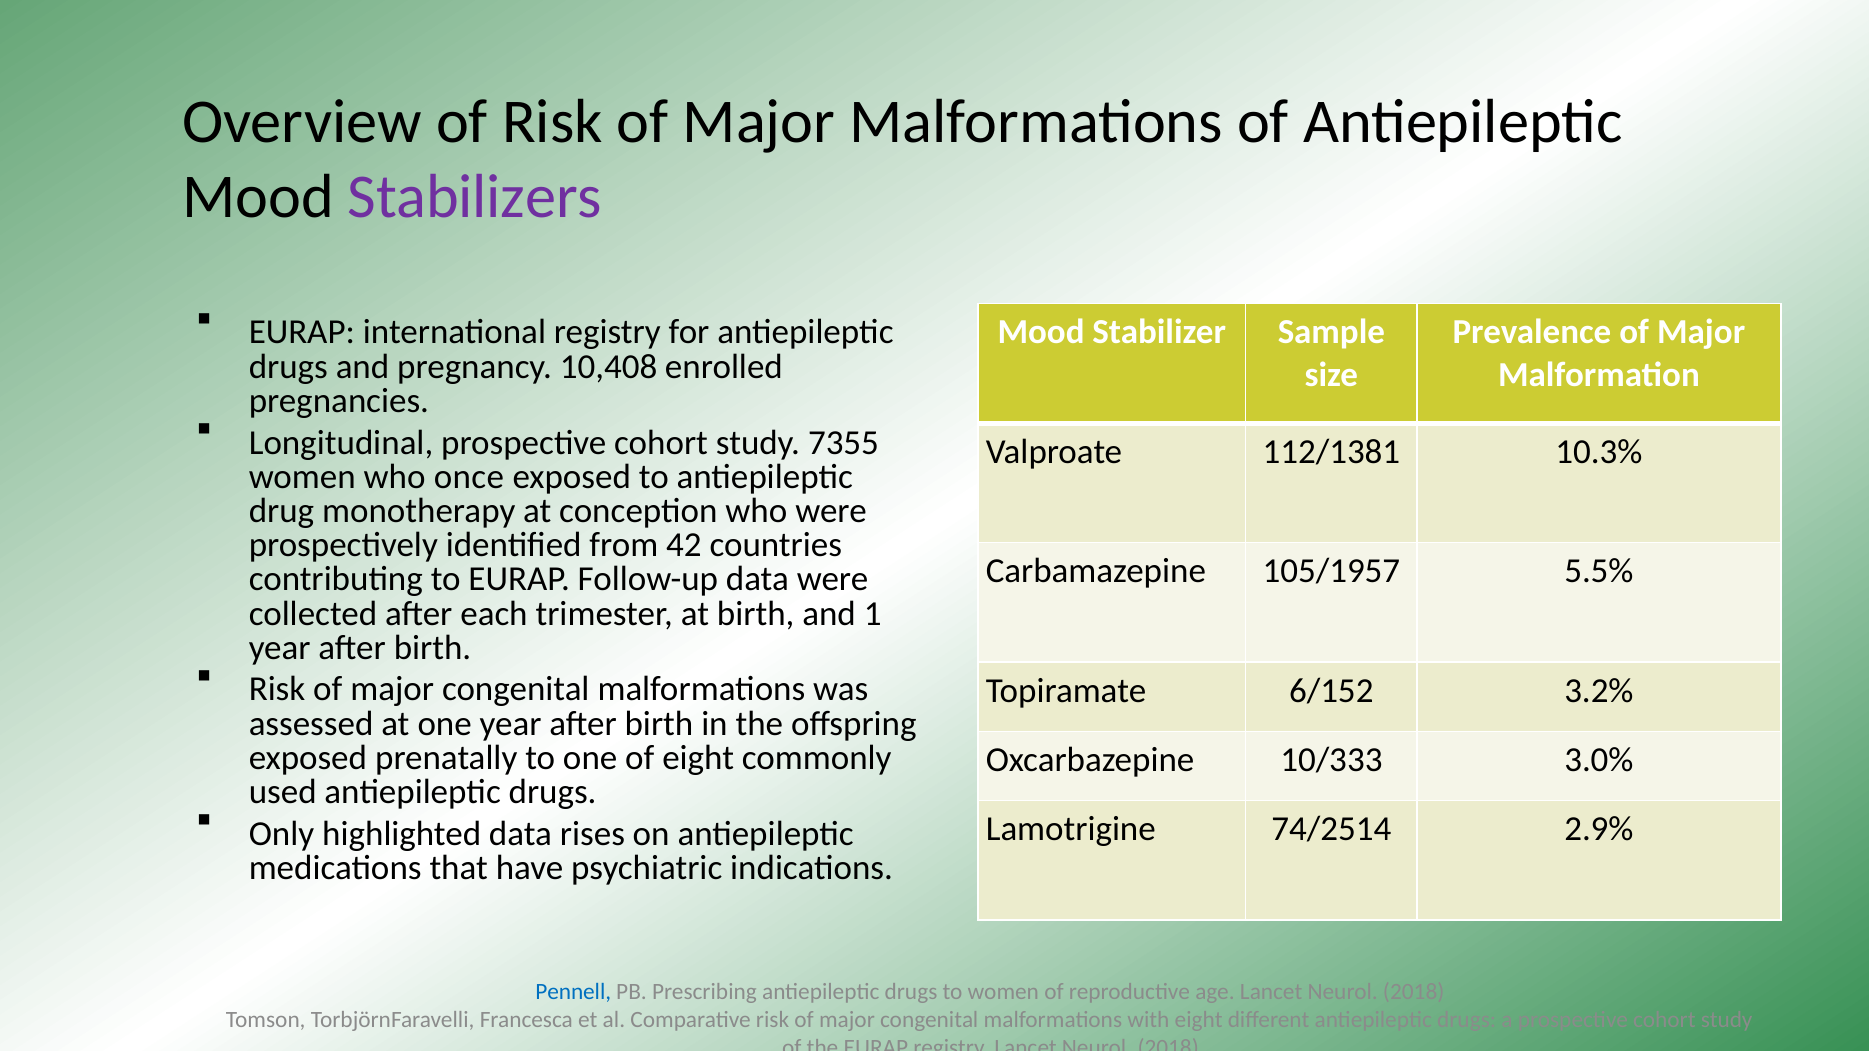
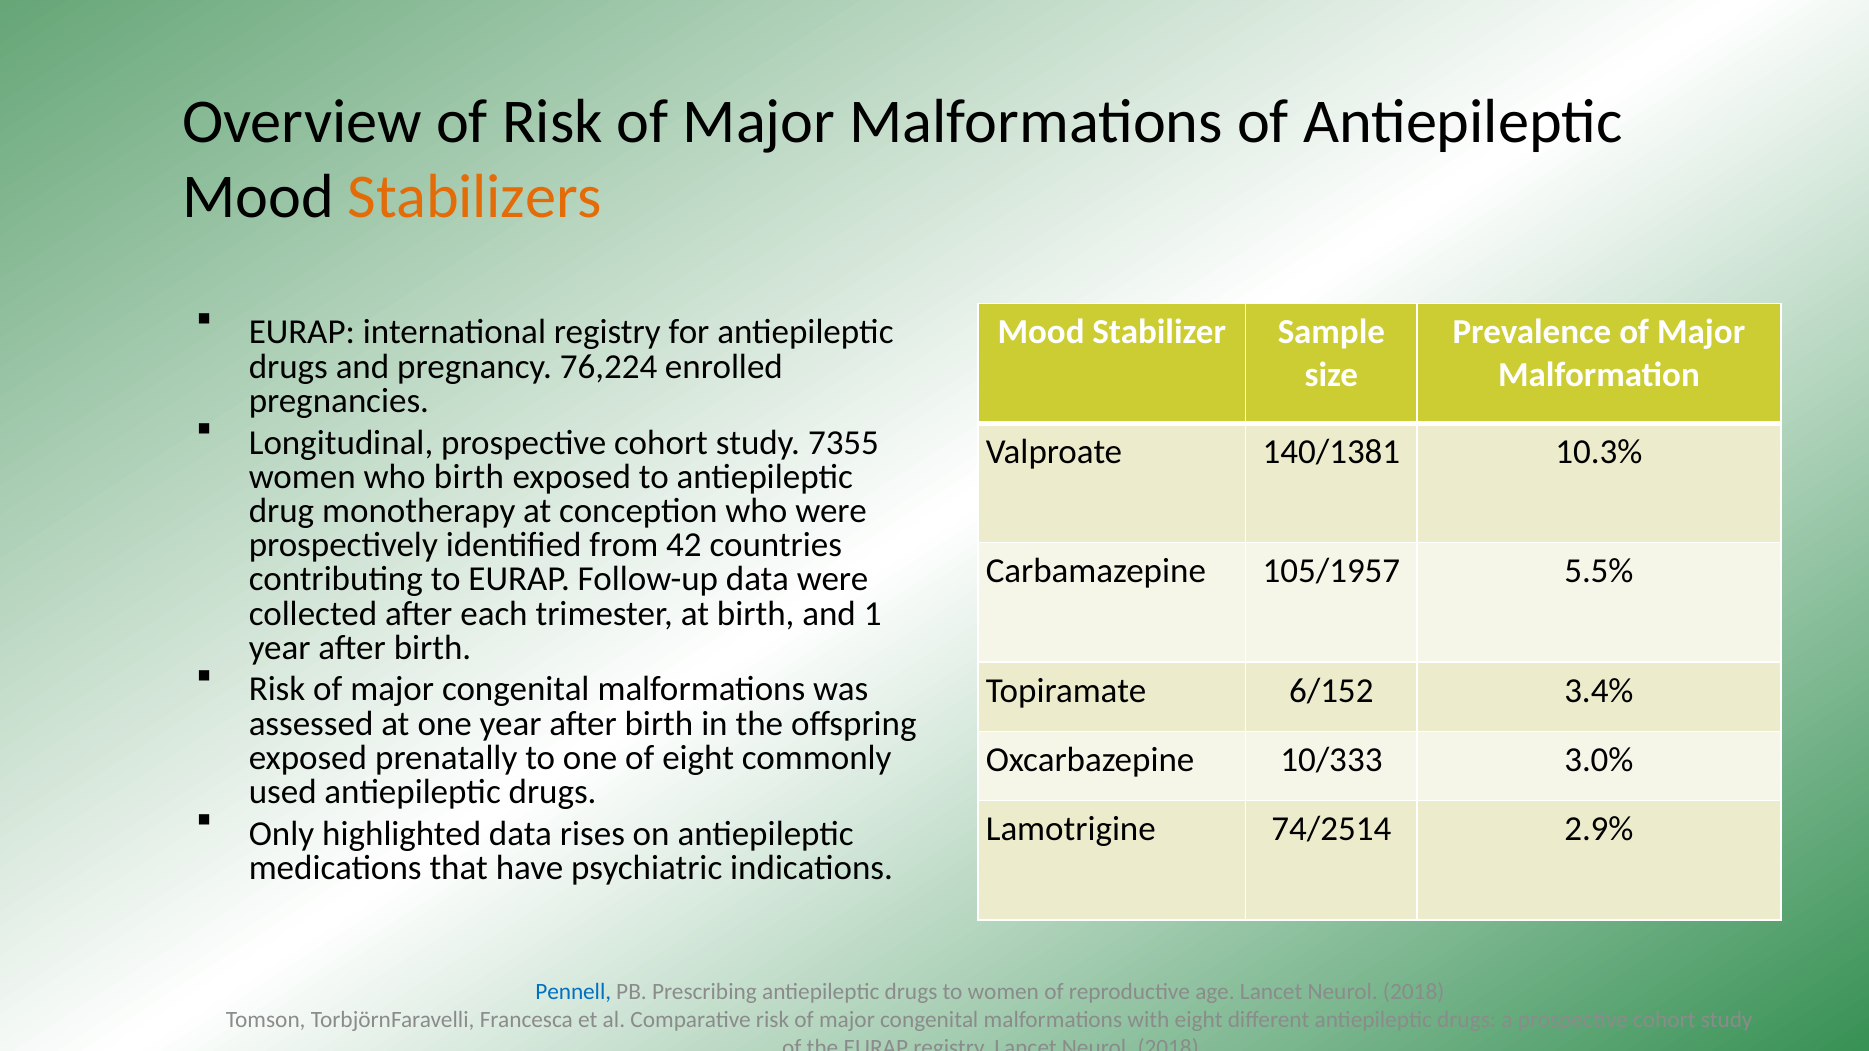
Stabilizers colour: purple -> orange (475, 197)
10,408: 10,408 -> 76,224 (609, 367)
112/1381: 112/1381 -> 140/1381 (1331, 452)
who once: once -> birth (469, 477)
3.2%: 3.2% -> 3.4% (1599, 691)
